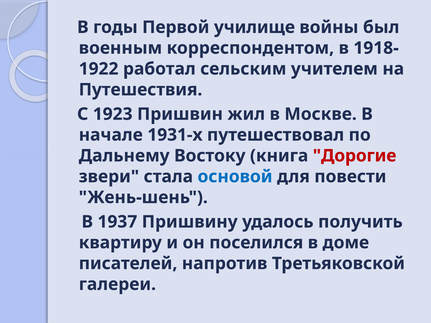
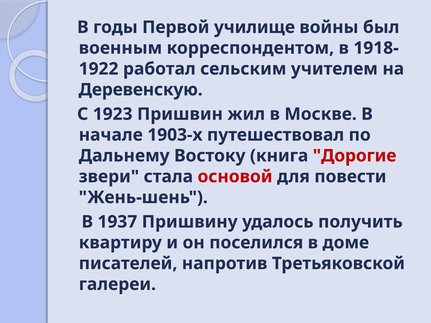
Путешествия: Путешествия -> Деревенскую (141, 90)
1931-х: 1931-х -> 1903-х (175, 135)
основой colour: blue -> red (235, 177)
